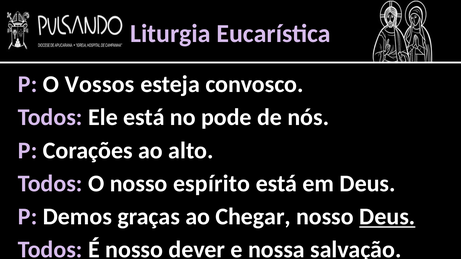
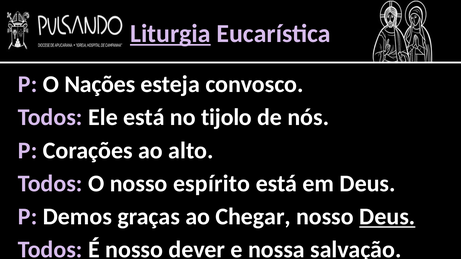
Liturgia underline: none -> present (170, 34)
Vossos: Vossos -> Nações (100, 84)
pode: pode -> tijolo (227, 117)
